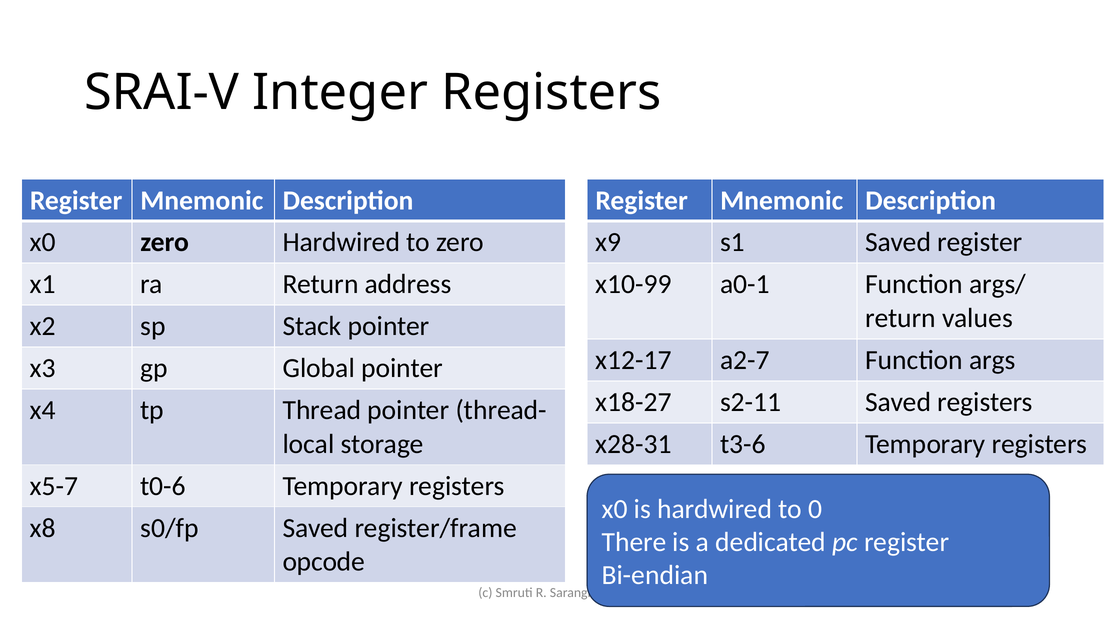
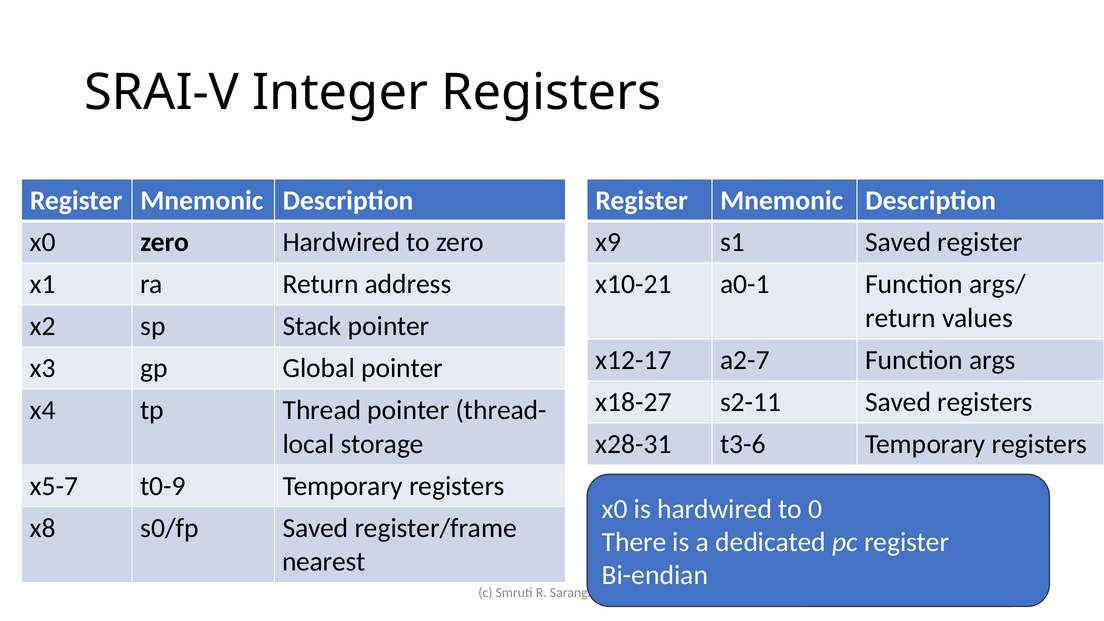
x10-99: x10-99 -> x10-21 (634, 284)
t0-6: t0-6 -> t0-9 (163, 486)
opcode: opcode -> nearest (324, 562)
